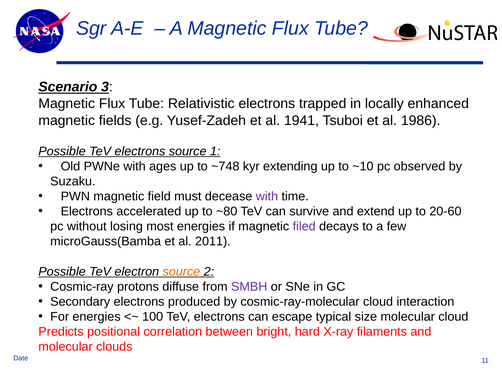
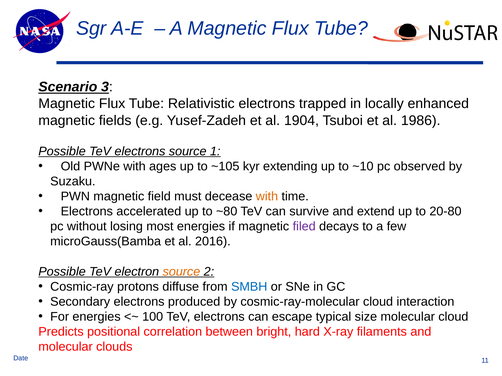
1941: 1941 -> 1904 (301, 121)
~748: ~748 -> ~105 (225, 166)
with colour: purple -> orange (267, 197)
20-60: 20-60 -> 20-80 (445, 212)
2011: 2011 -> 2016 (213, 242)
SMBH colour: purple -> blue (249, 287)
